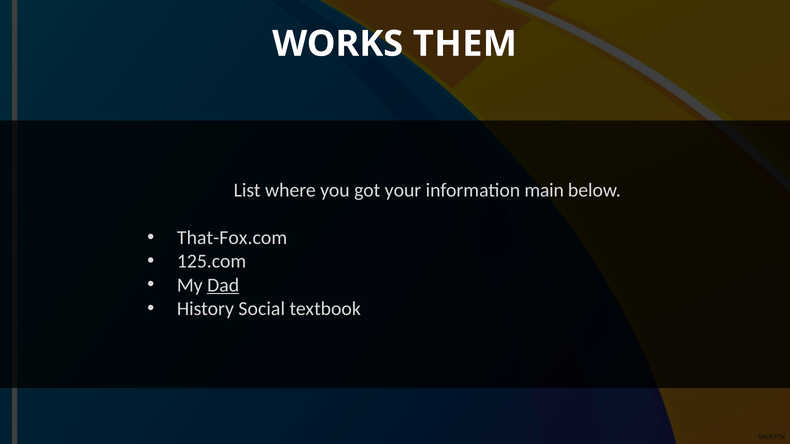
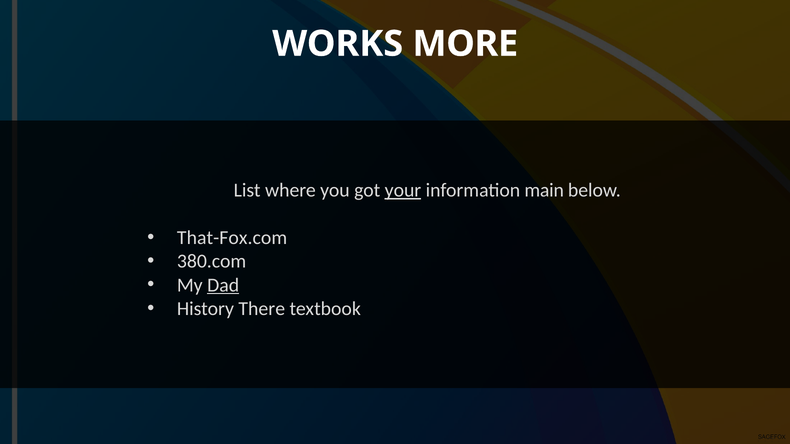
THEM: THEM -> MORE (465, 44)
your underline: none -> present (403, 190)
125.com: 125.com -> 380.com (212, 262)
Social: Social -> There (262, 309)
